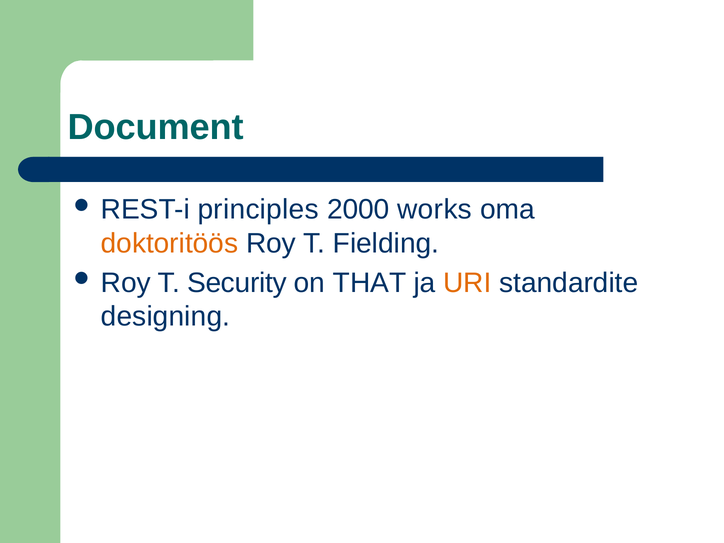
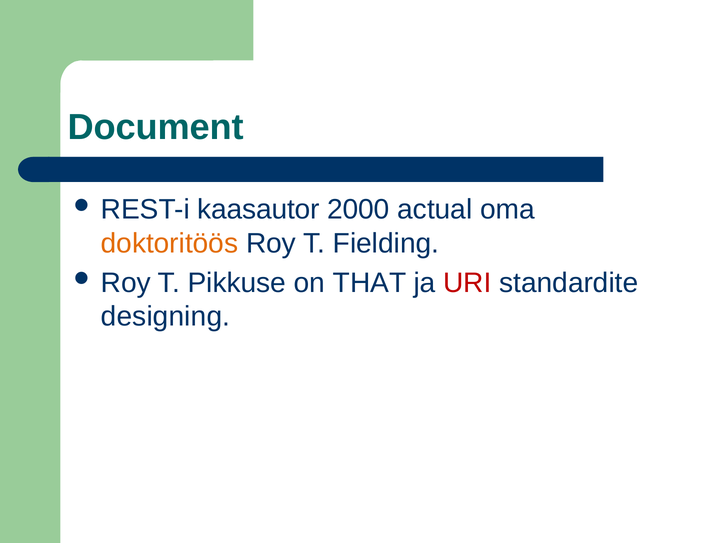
principles: principles -> kaasautor (258, 210)
works: works -> actual (435, 210)
Security: Security -> Pikkuse (237, 283)
URI colour: orange -> red (467, 283)
